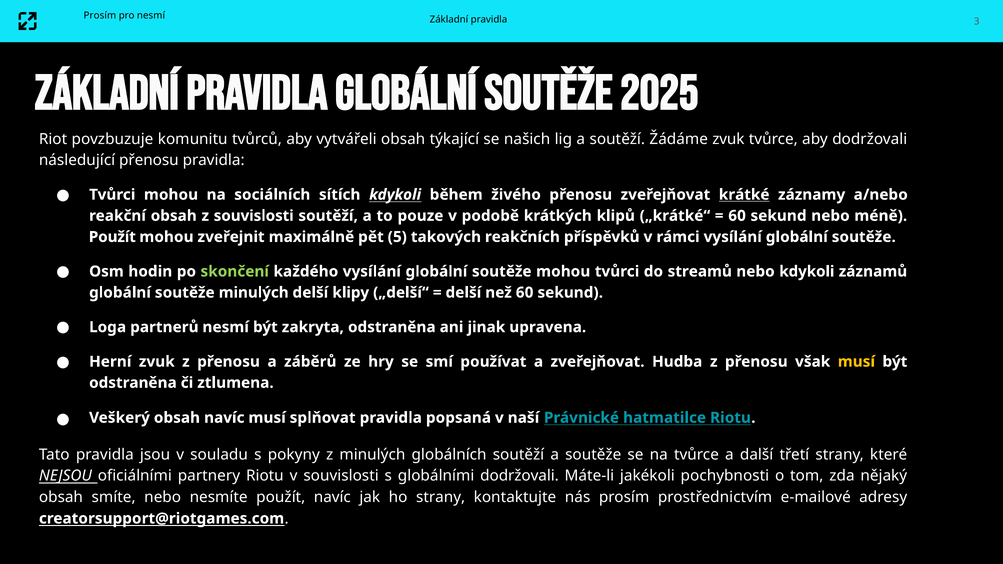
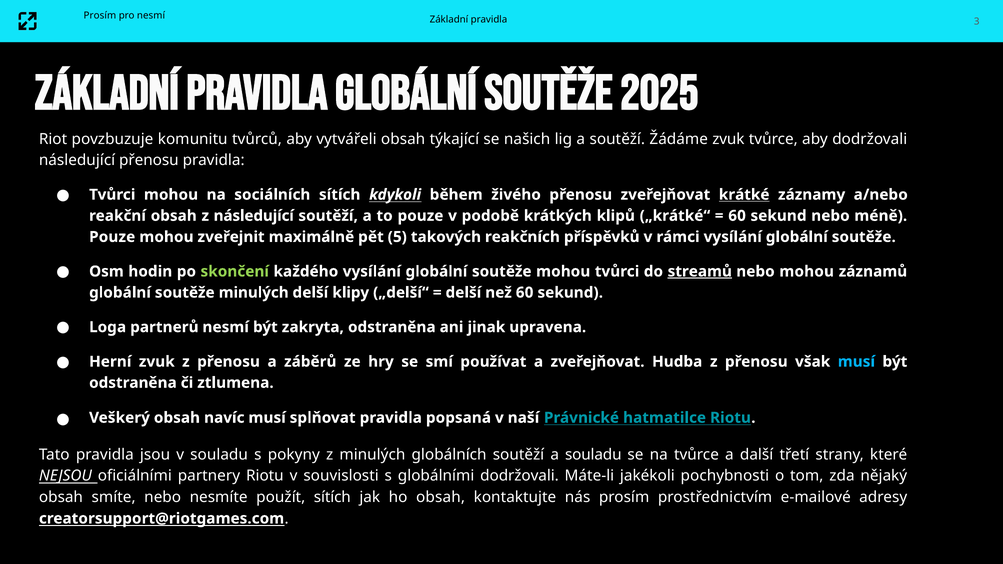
z souvislosti: souvislosti -> následující (254, 216)
Použít: Použít -> Pouze (112, 237)
streamů underline: none -> present (700, 272)
nebo kdykoli: kdykoli -> mohou (807, 272)
musí colour: yellow -> light blue (856, 362)
a soutěže: soutěže -> souladu (593, 455)
použít navíc: navíc -> sítích (332, 497)
ho strany: strany -> obsah (441, 497)
